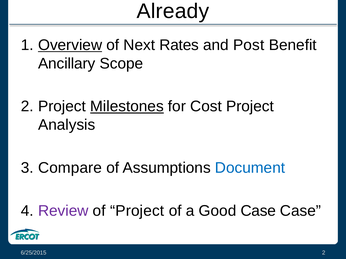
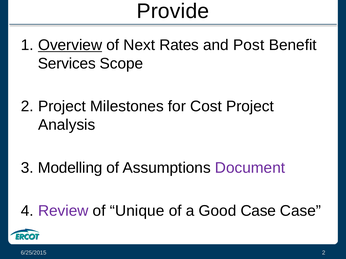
Already: Already -> Provide (173, 11)
Ancillary: Ancillary -> Services (67, 64)
Milestones underline: present -> none (127, 107)
Compare: Compare -> Modelling (70, 168)
Document colour: blue -> purple (250, 168)
of Project: Project -> Unique (137, 211)
